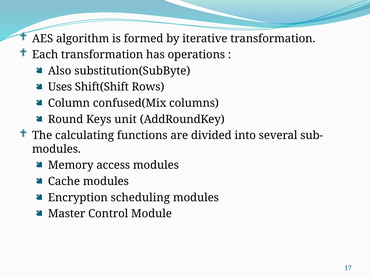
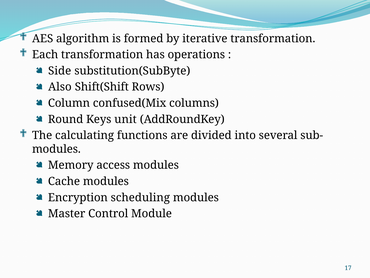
Also: Also -> Side (60, 71)
Uses: Uses -> Also (60, 87)
